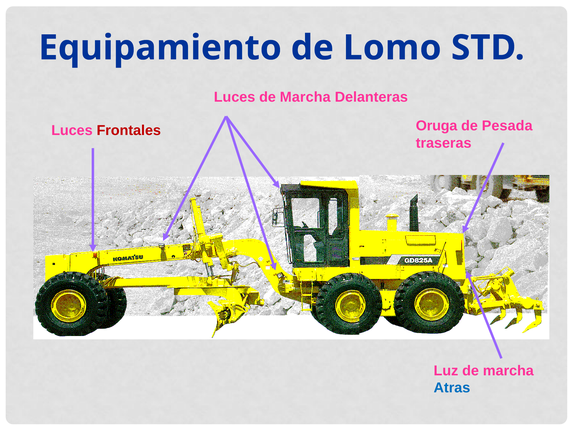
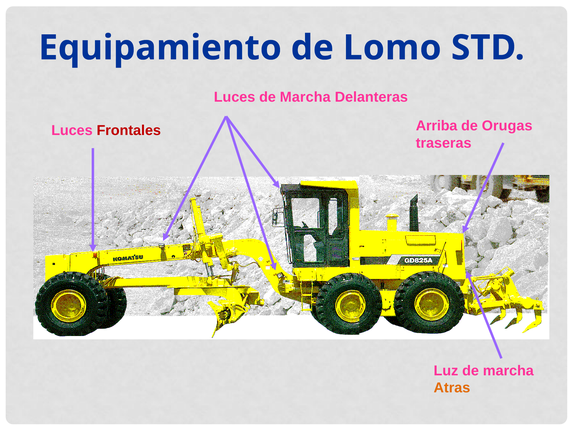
Oruga: Oruga -> Arriba (437, 126)
Pesada: Pesada -> Orugas (507, 126)
Atras colour: blue -> orange (452, 388)
